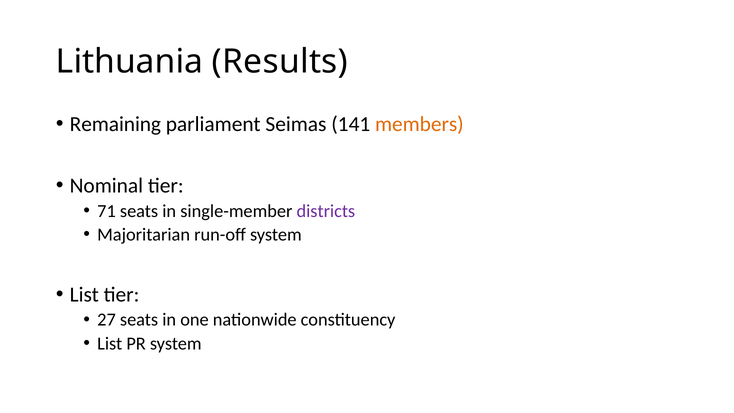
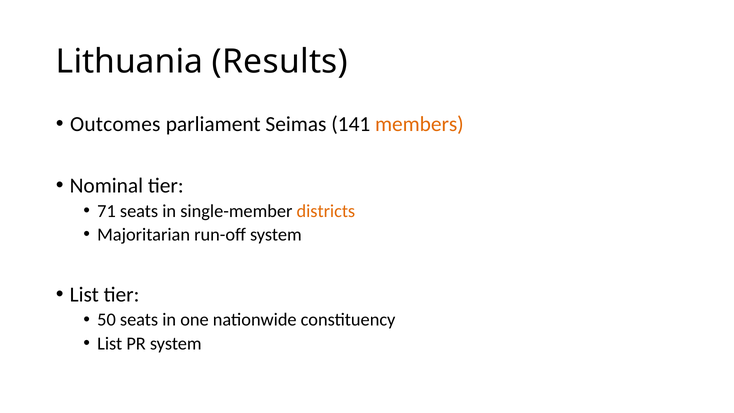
Remaining: Remaining -> Outcomes (115, 124)
districts colour: purple -> orange (326, 211)
27: 27 -> 50 (107, 320)
